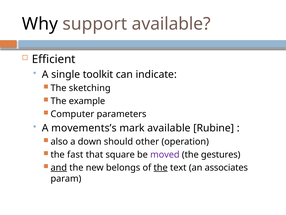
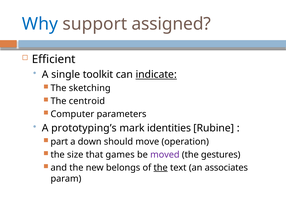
Why colour: black -> blue (40, 24)
support available: available -> assigned (171, 24)
indicate underline: none -> present (156, 74)
example: example -> centroid (87, 101)
movements’s: movements’s -> prototyping’s (84, 128)
mark available: available -> identities (169, 128)
also: also -> part (59, 141)
other: other -> move (147, 141)
fast: fast -> size (75, 154)
square: square -> games (120, 154)
and underline: present -> none (59, 167)
